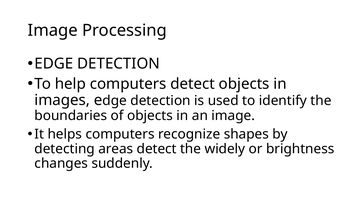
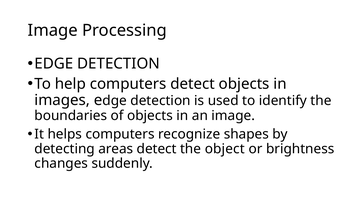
widely: widely -> object (225, 149)
